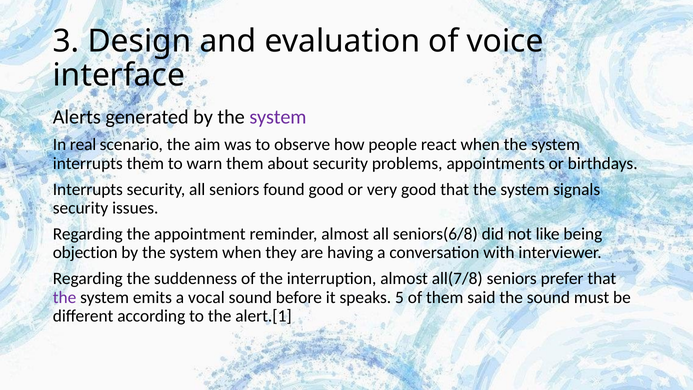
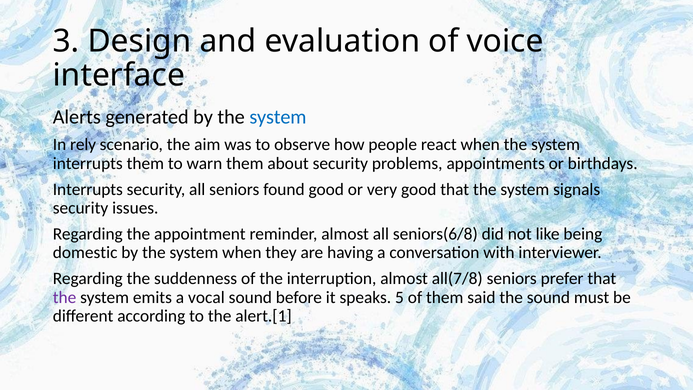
system colour: purple -> blue (278, 117)
real: real -> rely (83, 145)
objection: objection -> domestic (85, 253)
